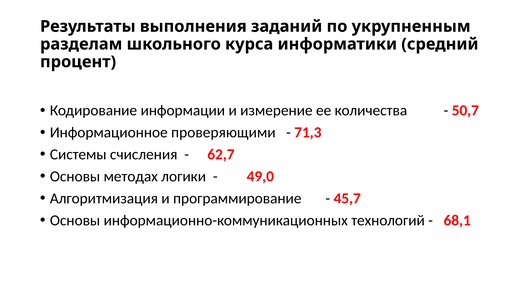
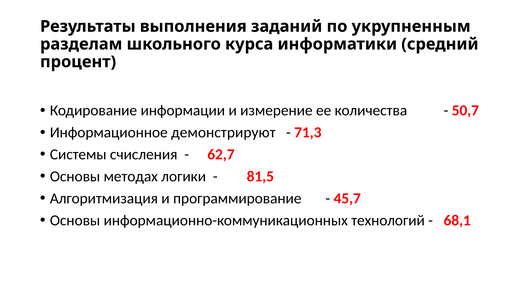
проверяющими: проверяющими -> демонстрируют (223, 133)
49,0: 49,0 -> 81,5 (260, 177)
